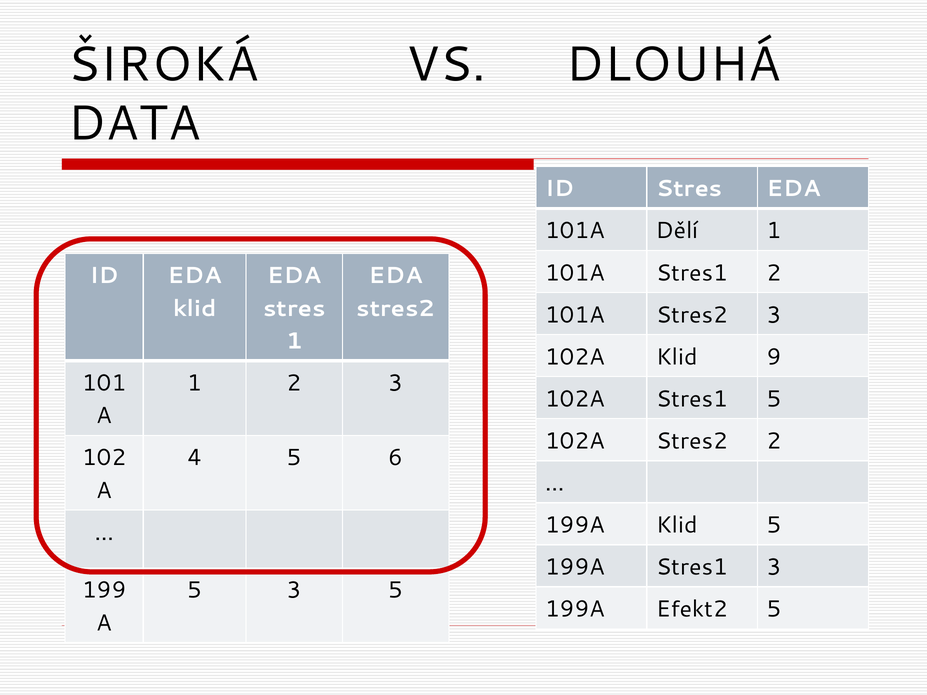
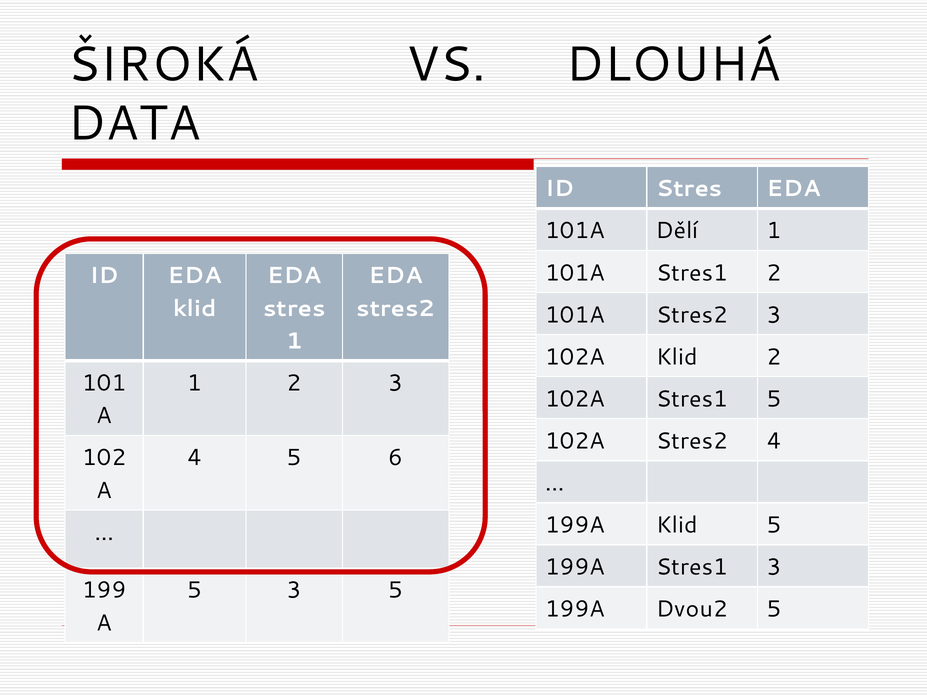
Klid 9: 9 -> 2 (774, 357)
Stres2 2: 2 -> 4 (774, 441)
Efekt2: Efekt2 -> Dvou2 (692, 609)
